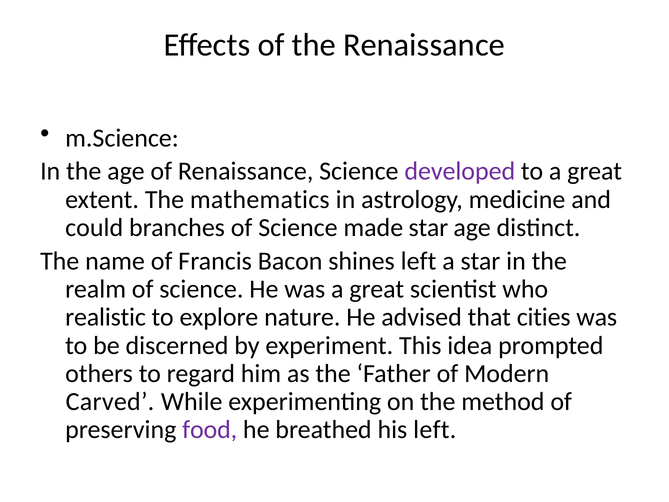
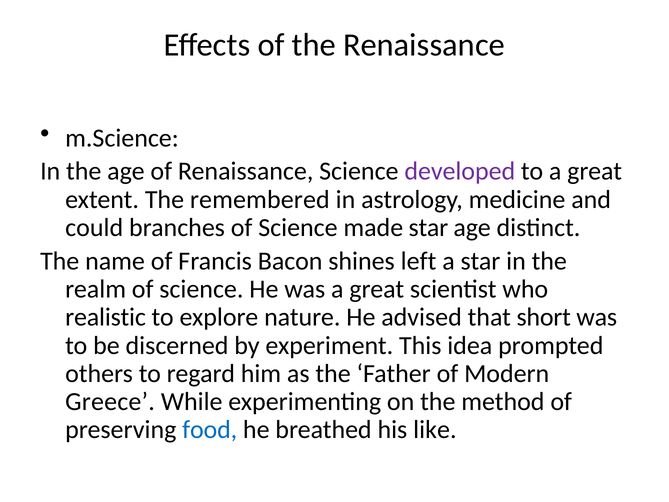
mathematics: mathematics -> remembered (260, 199)
cities: cities -> short (544, 317)
Carved: Carved -> Greece (110, 401)
food colour: purple -> blue (210, 430)
his left: left -> like (435, 430)
